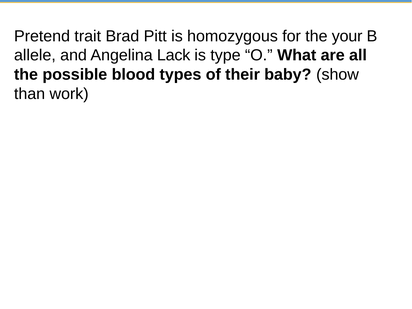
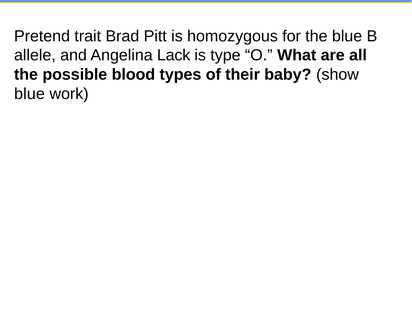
the your: your -> blue (347, 36)
than: than -> blue (29, 94)
